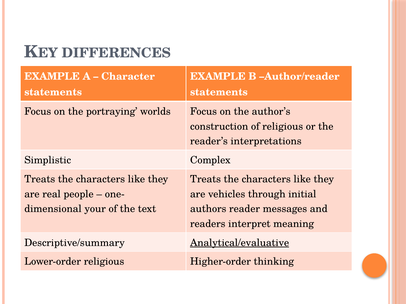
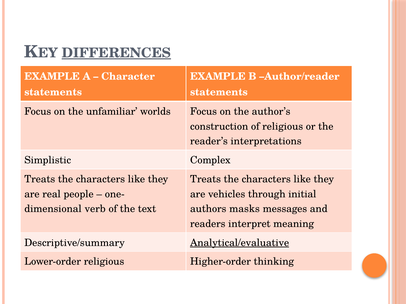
DIFFERENCES underline: none -> present (116, 53)
portraying: portraying -> unfamiliar (112, 112)
your: your -> verb (95, 209)
reader: reader -> masks (245, 209)
